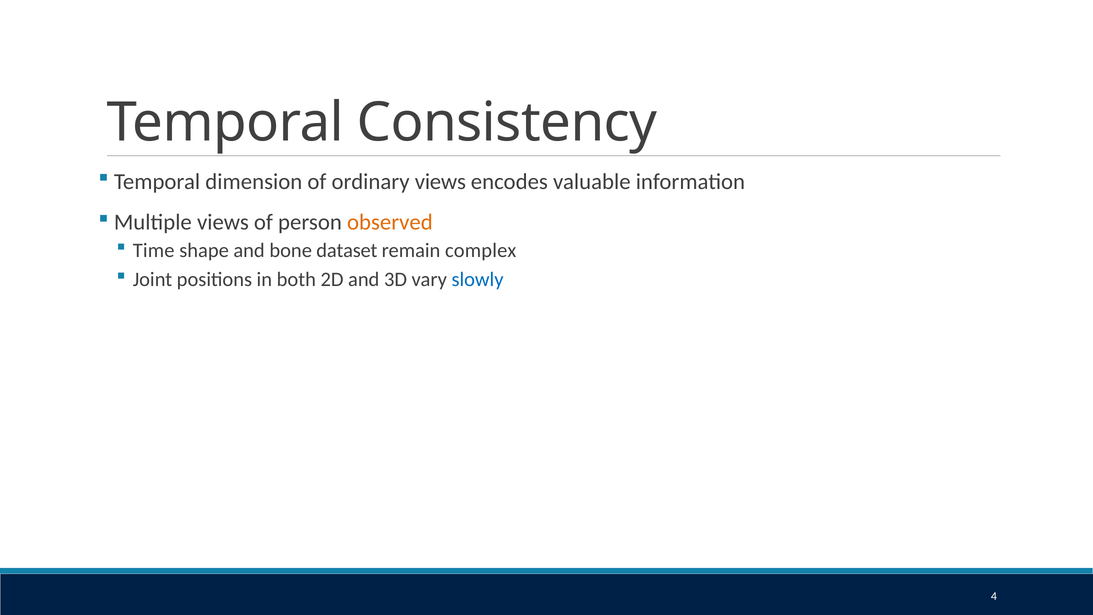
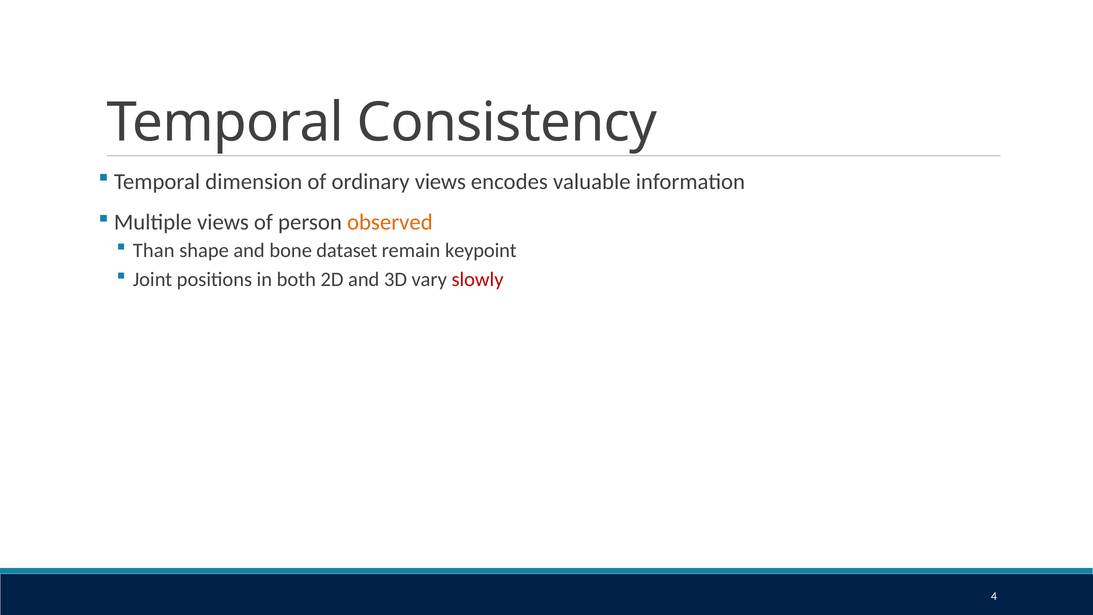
Time: Time -> Than (154, 250)
complex: complex -> keypoint (481, 250)
slowly colour: blue -> red (478, 279)
